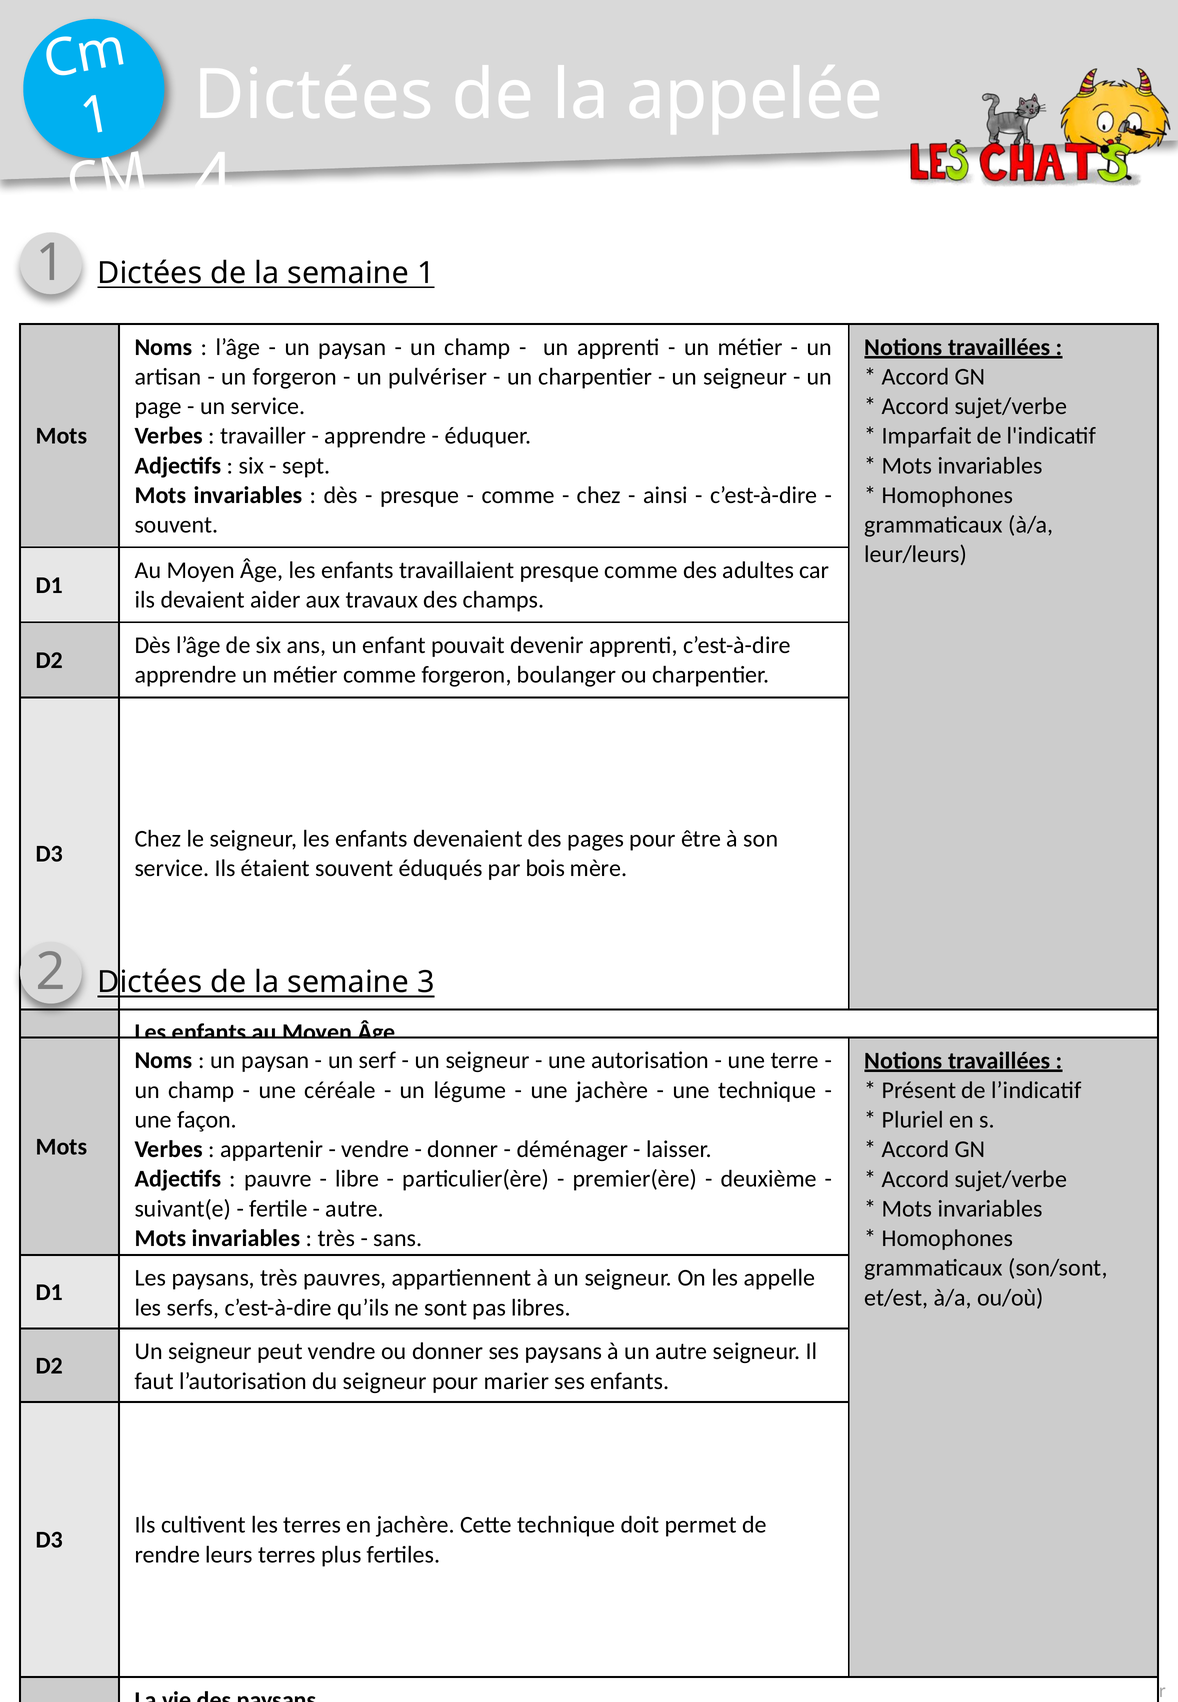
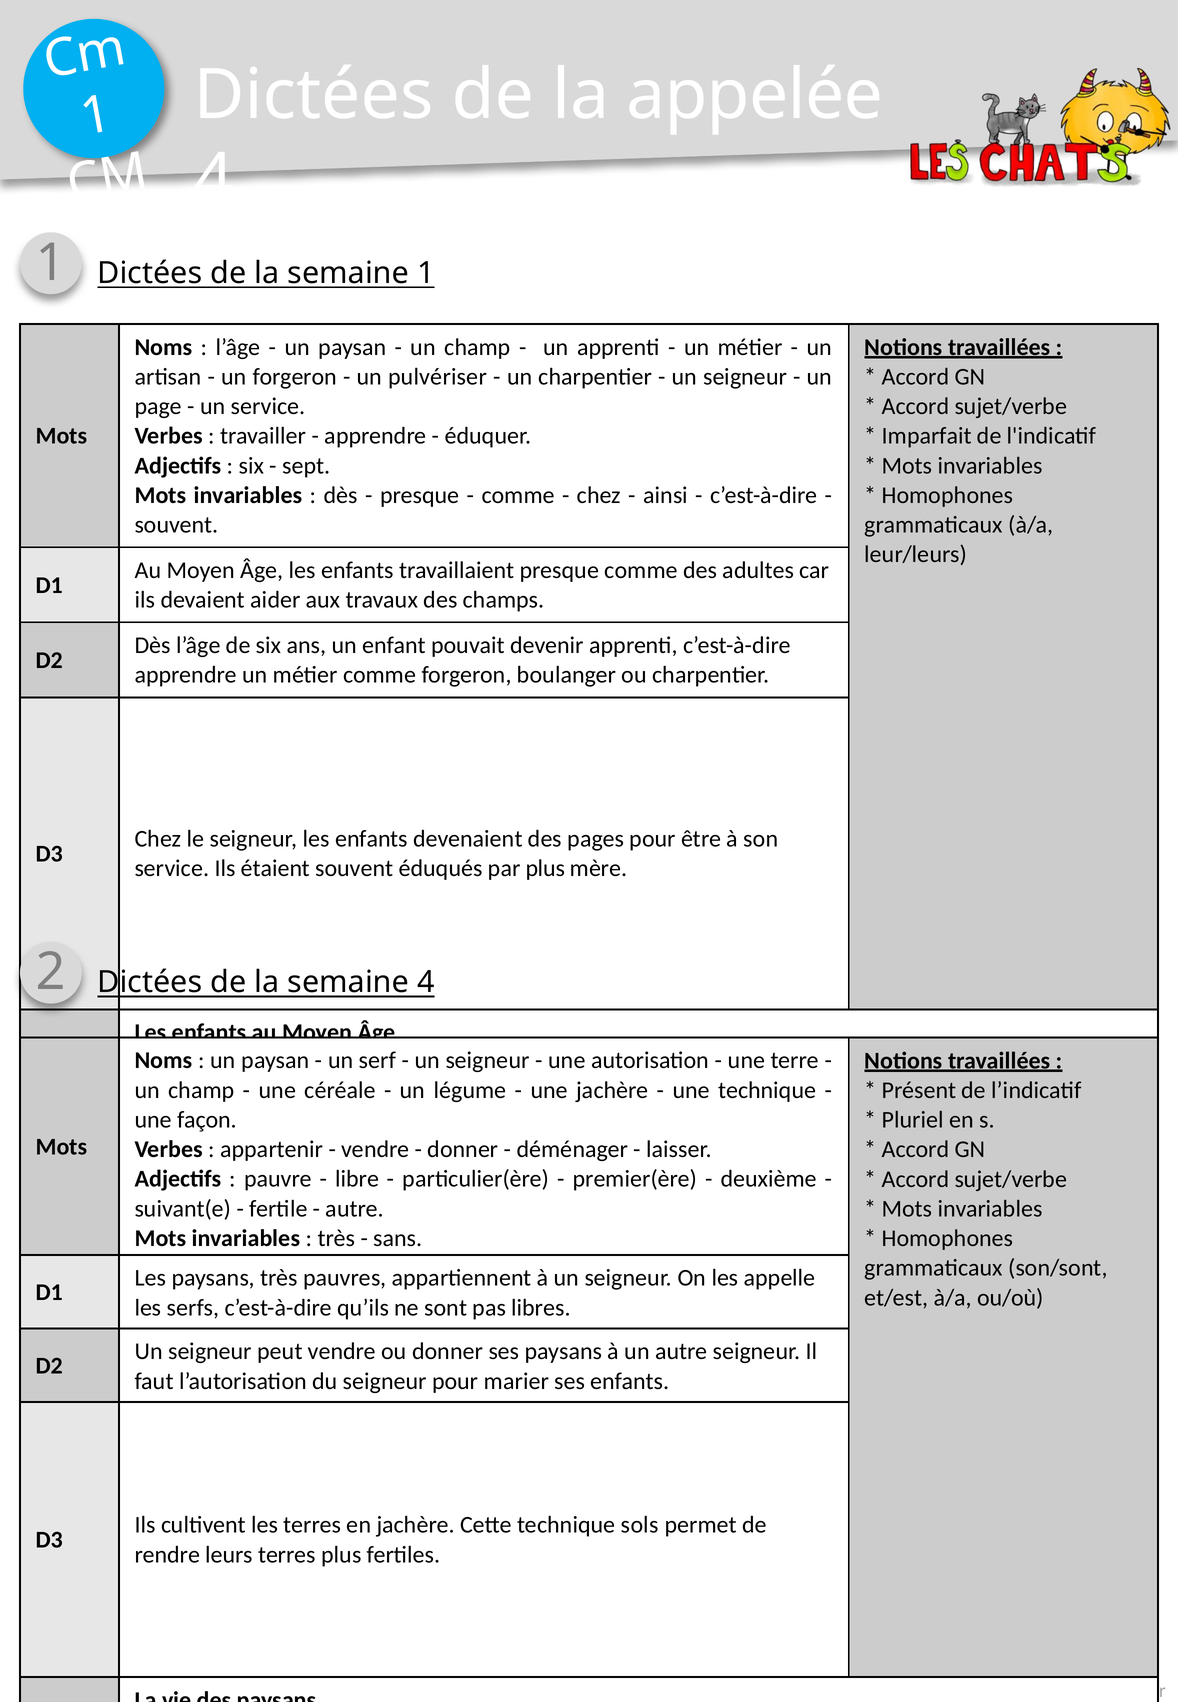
par bois: bois -> plus (545, 868)
semaine 3: 3 -> 4 (426, 982)
doit: doit -> sols (640, 1525)
